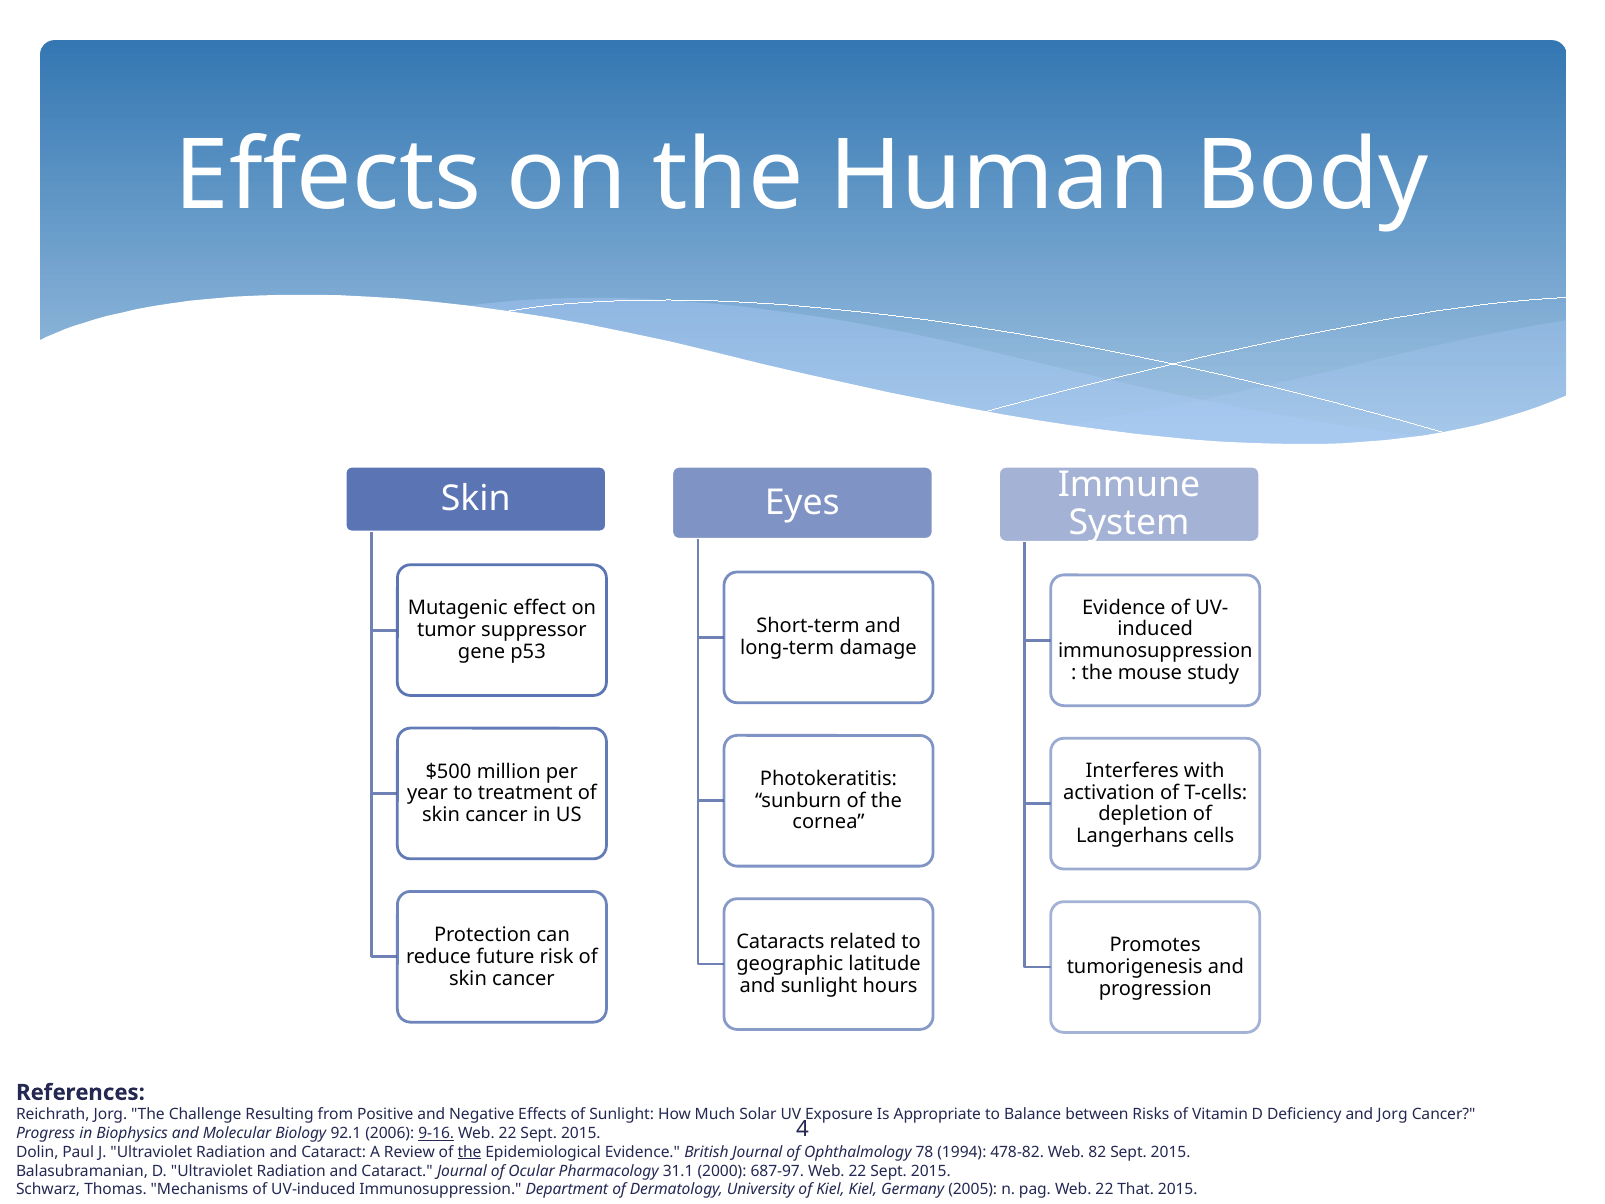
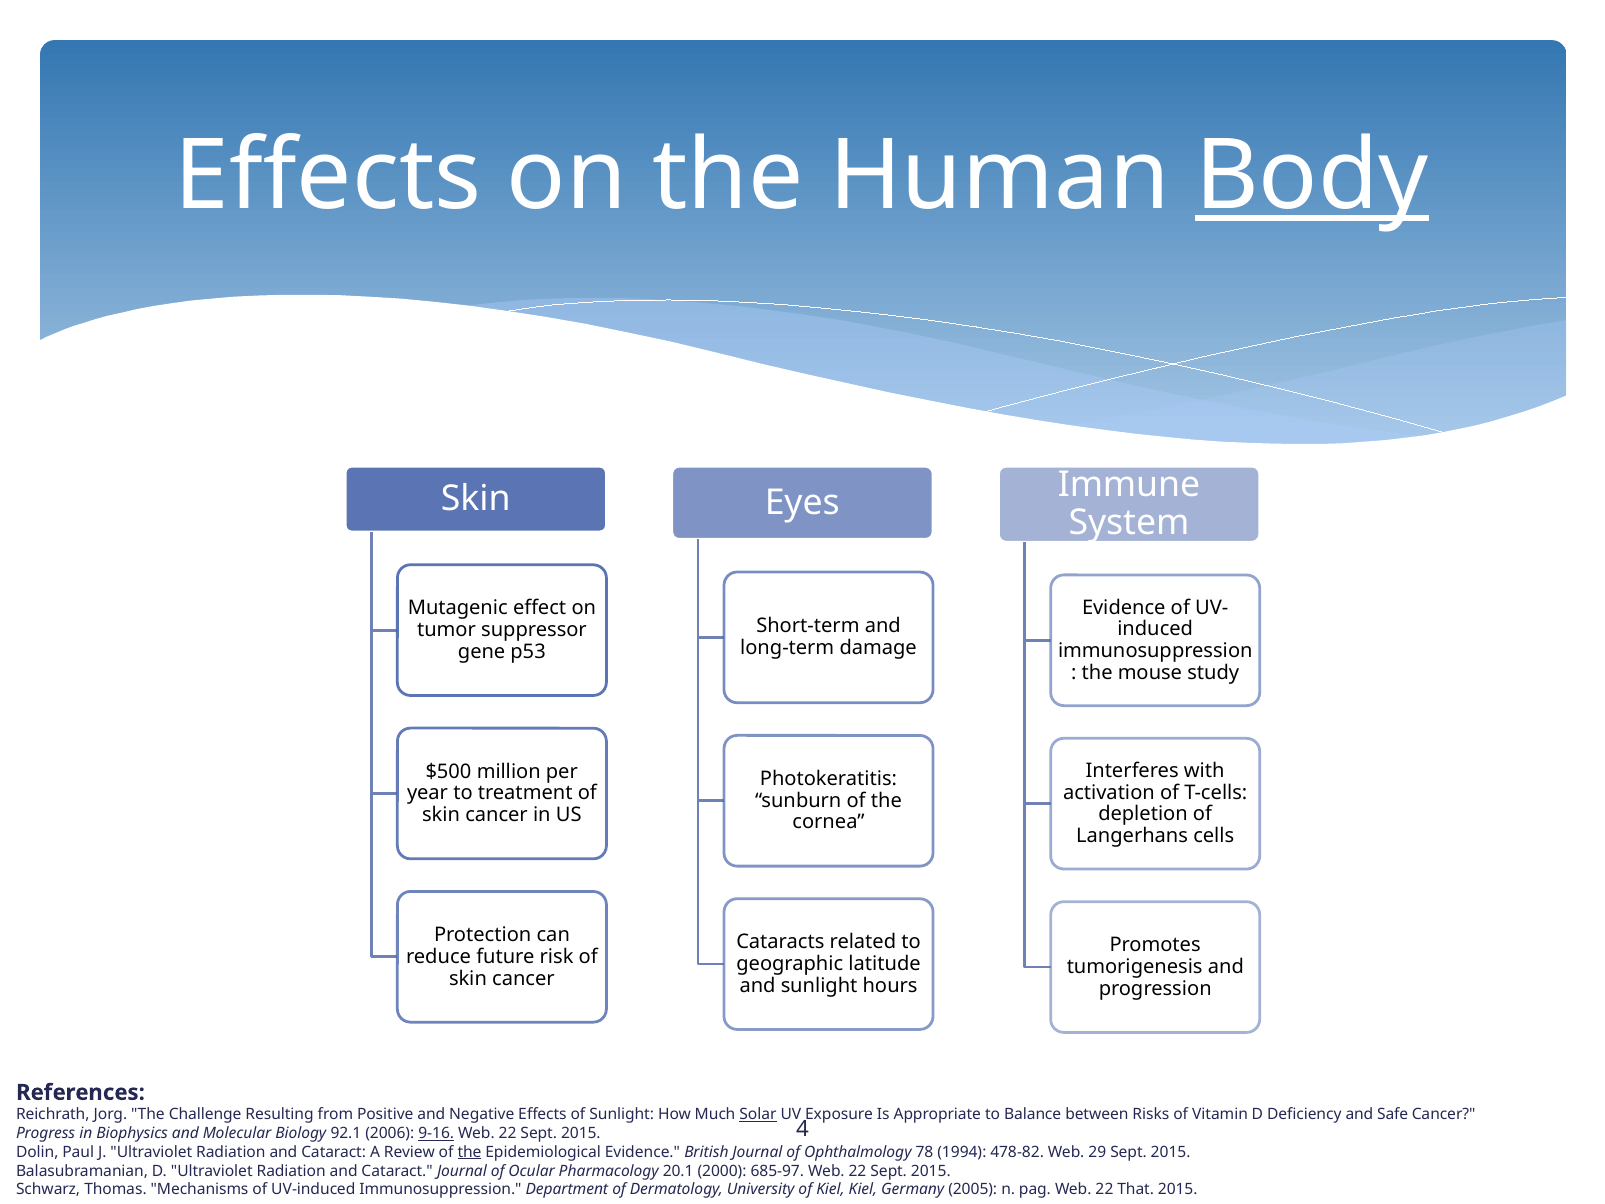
Body underline: none -> present (1312, 176)
Solar underline: none -> present (758, 1115)
and Jorg: Jorg -> Safe (1393, 1115)
82: 82 -> 29 (1097, 1152)
31.1: 31.1 -> 20.1 (678, 1171)
687-97: 687-97 -> 685-97 (777, 1171)
